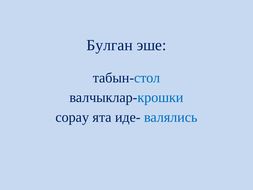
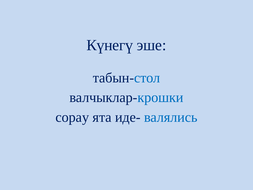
Булган: Булган -> Күнегү (110, 45)
